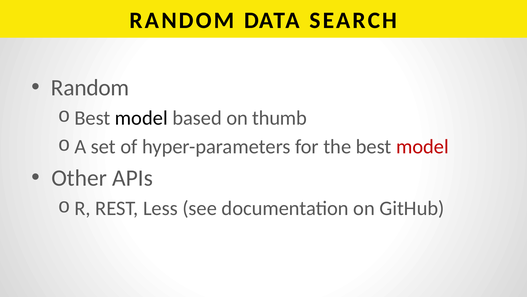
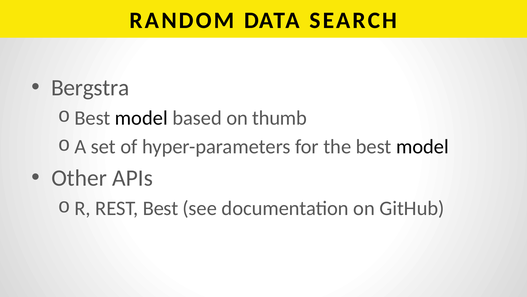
Random: Random -> Bergstra (90, 88)
model colour: red -> black (422, 146)
REST Less: Less -> Best (161, 208)
